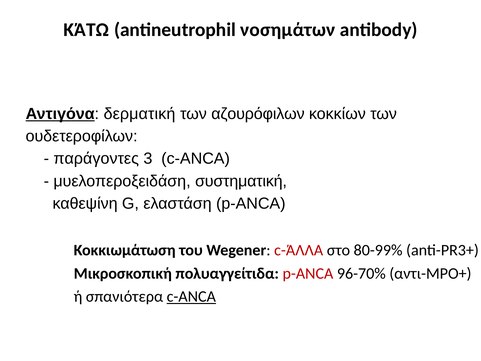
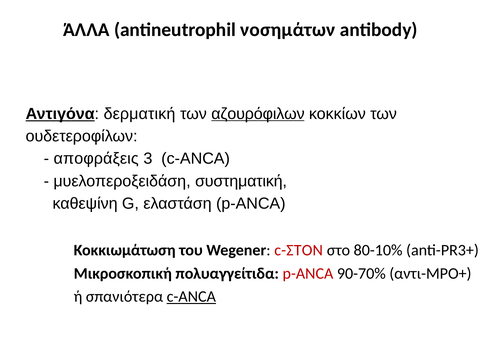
ΚΆΤΩ: ΚΆΤΩ -> ΆΛΛΑ (86, 30)
αζουρόφιλων underline: none -> present (258, 114)
παράγοντες: παράγοντες -> αποφράξεις (96, 159)
c-ΆΛΛΑ: c-ΆΛΛΑ -> c-ΣΤΟΝ (299, 250)
80-99%: 80-99% -> 80-10% (378, 250)
96-70%: 96-70% -> 90-70% (361, 273)
